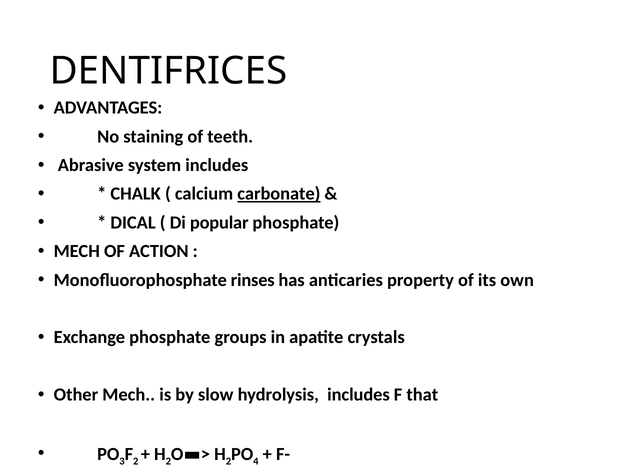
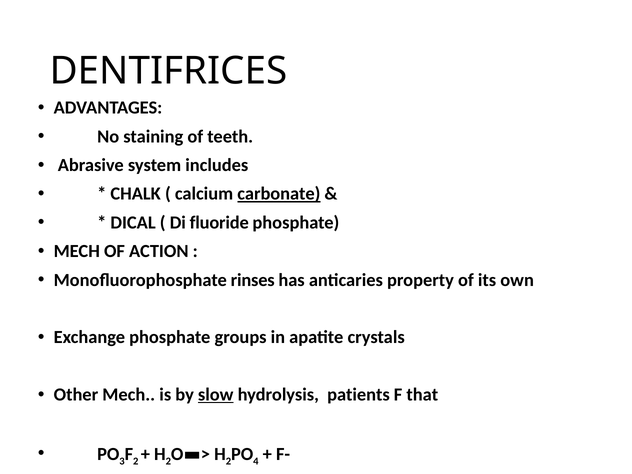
popular: popular -> fluoride (219, 223)
slow underline: none -> present (216, 395)
hydrolysis includes: includes -> patients (358, 395)
